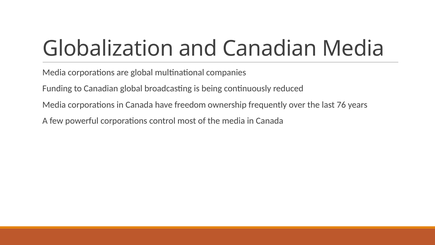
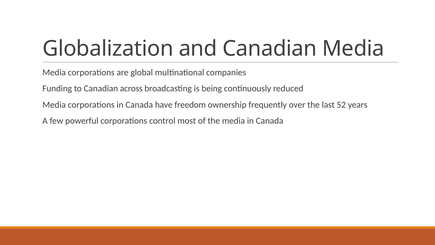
Canadian global: global -> across (131, 88)
76: 76 -> 52 (341, 105)
